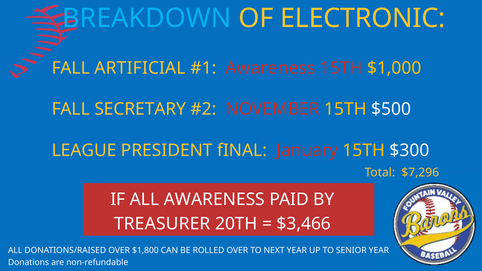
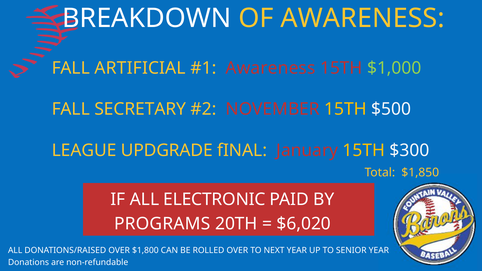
BREAKDOWN colour: light blue -> white (147, 18)
OF ELECTRONIC: ELECTRONIC -> AWARENESS (363, 18)
$1,000 colour: yellow -> light green (394, 68)
PRESIDENT: PRESIDENT -> UPDGRADE (167, 150)
$7,296: $7,296 -> $1,850 (420, 173)
ALL AWARENESS: AWARENESS -> ELECTRONIC (214, 200)
TREASURER: TREASURER -> PROGRAMS (162, 224)
$3,466: $3,466 -> $6,020 (304, 224)
